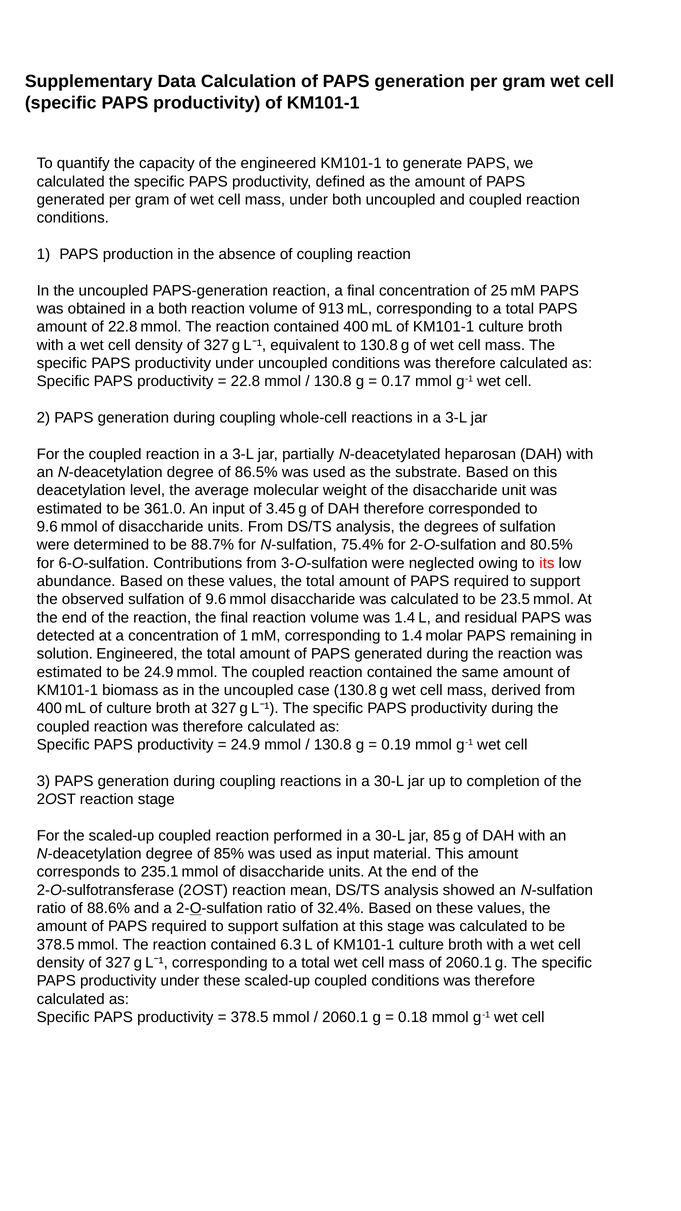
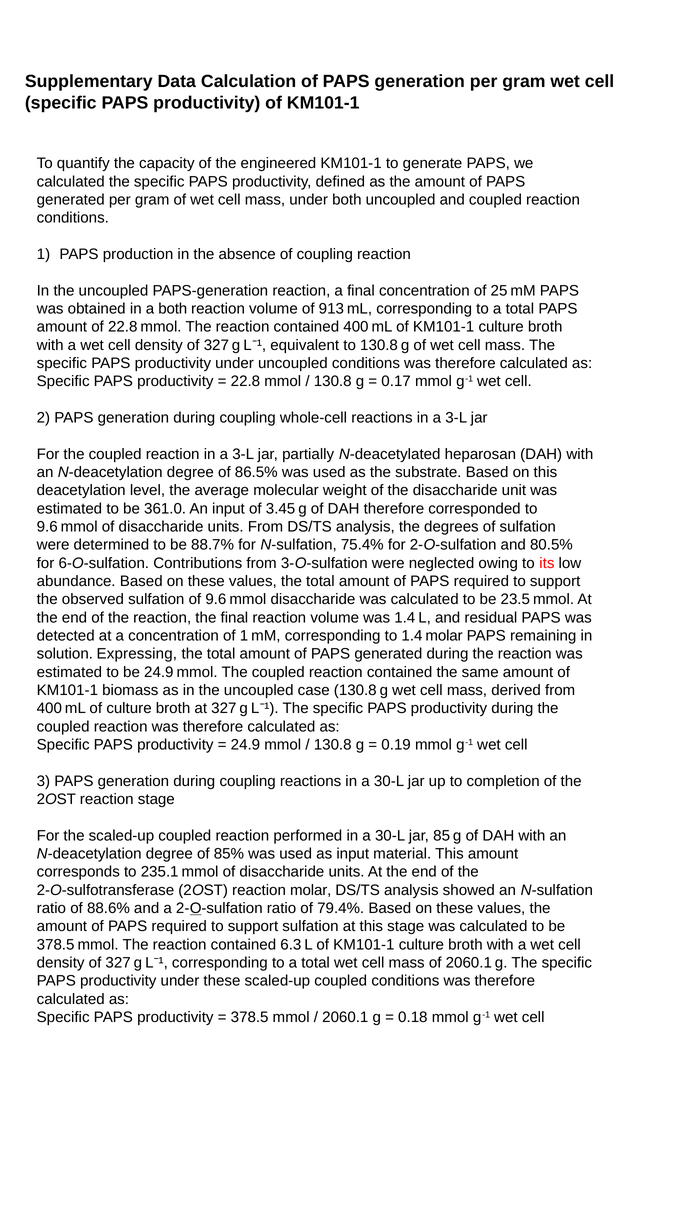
solution Engineered: Engineered -> Expressing (137, 654)
reaction mean: mean -> molar (311, 890)
32.4%: 32.4% -> 79.4% (341, 908)
